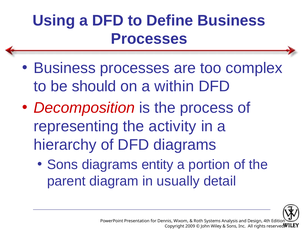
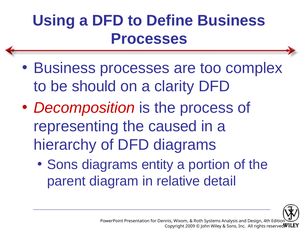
within: within -> clarity (174, 86)
activity: activity -> caused (173, 126)
usually: usually -> relative (178, 181)
